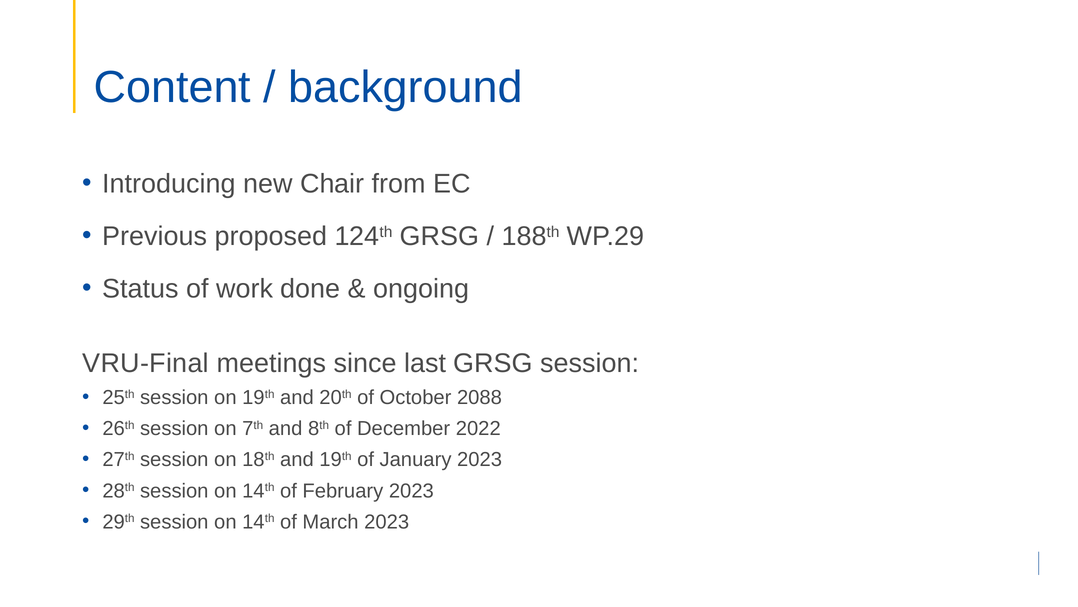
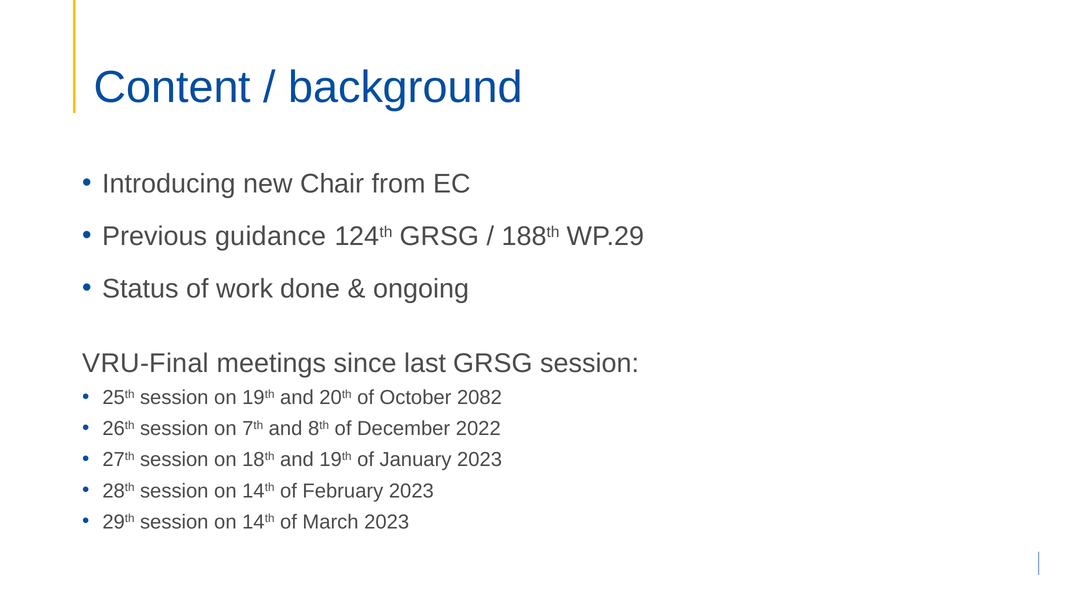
proposed: proposed -> guidance (271, 236)
2088: 2088 -> 2082 (479, 397)
